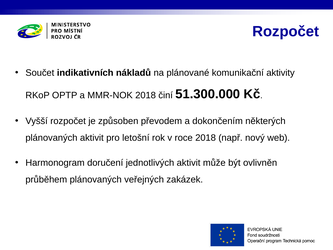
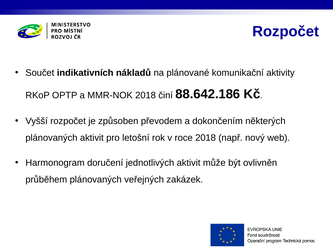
51.300.000: 51.300.000 -> 88.642.186 (208, 94)
